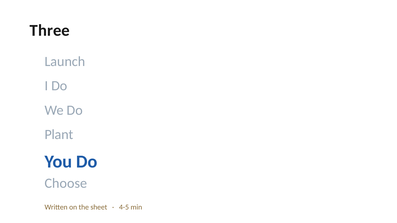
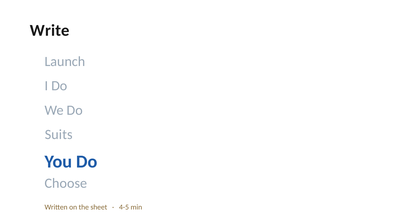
Three: Three -> Write (50, 30)
Plant: Plant -> Suits (59, 135)
